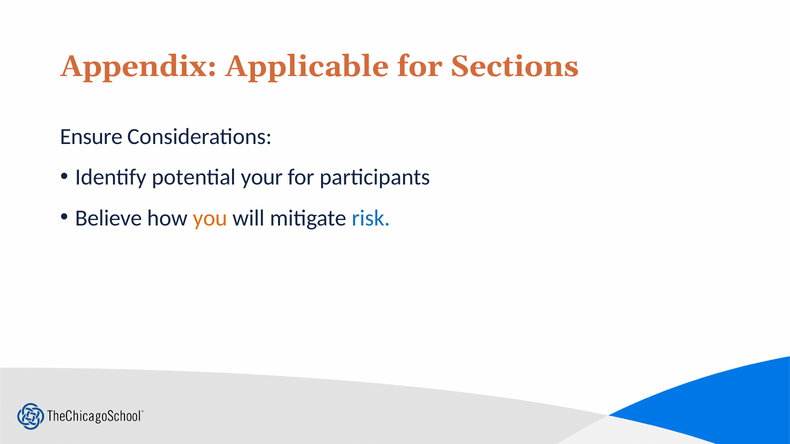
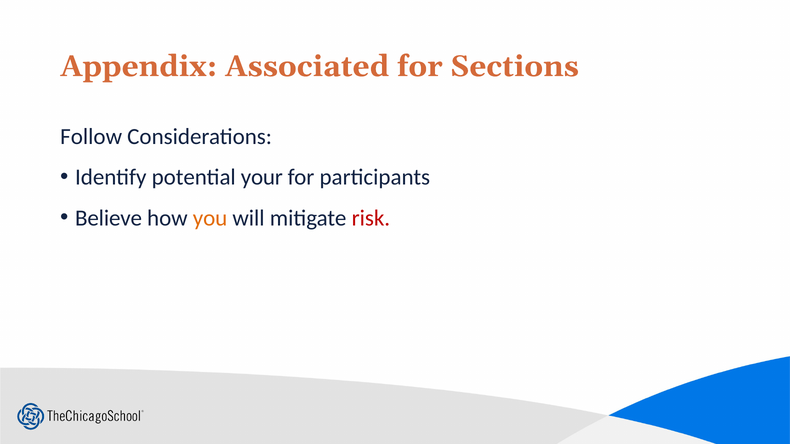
Applicable: Applicable -> Associated (307, 66)
Ensure: Ensure -> Follow (91, 137)
risk colour: blue -> red (371, 218)
